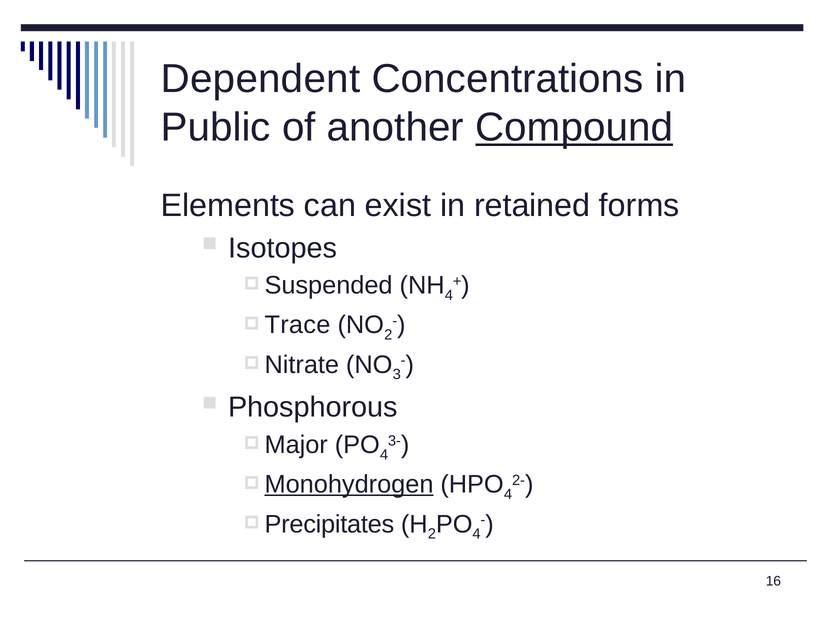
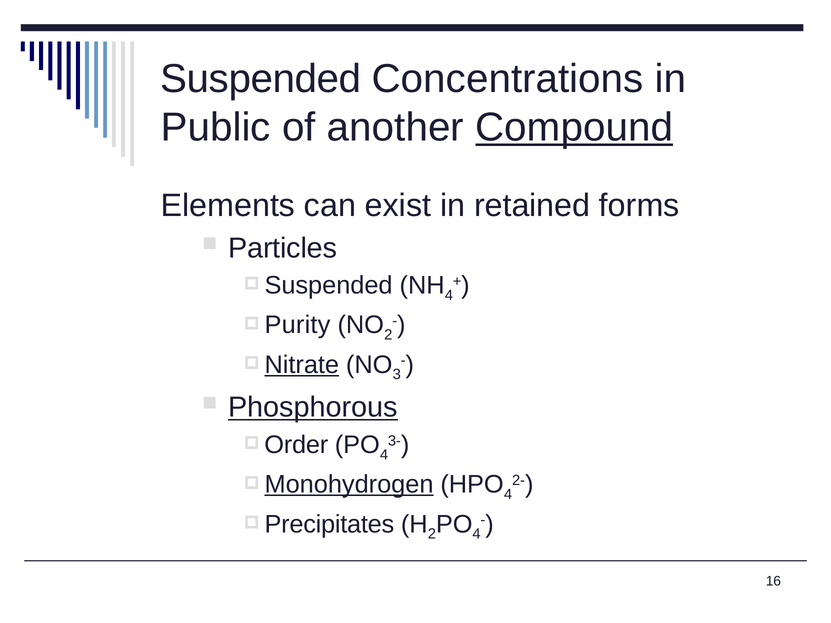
Dependent: Dependent -> Suspended (261, 79)
Isotopes: Isotopes -> Particles (283, 248)
Trace: Trace -> Purity (297, 325)
Nitrate underline: none -> present (302, 365)
Phosphorous underline: none -> present (313, 408)
Major: Major -> Order (296, 445)
